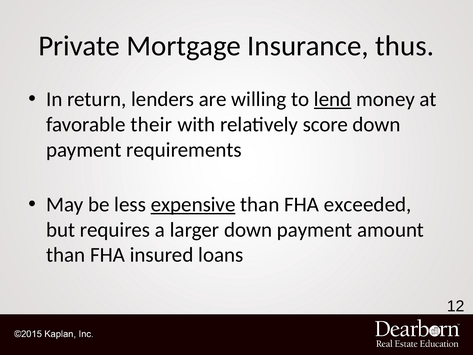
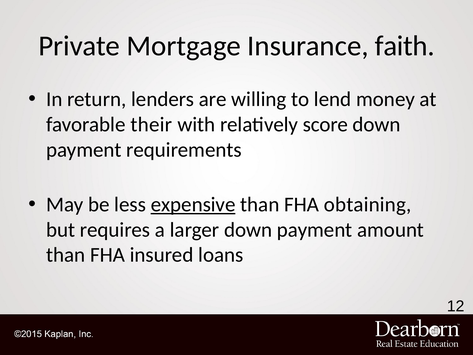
thus: thus -> faith (405, 46)
lend underline: present -> none (333, 99)
exceeded: exceeded -> obtaining (368, 204)
